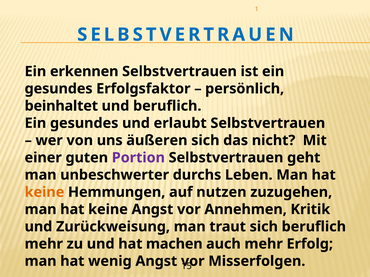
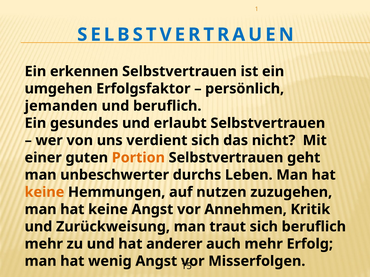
gesundes: gesundes -> umgehen (59, 89)
beinhaltet: beinhaltet -> jemanden (61, 106)
äußeren: äußeren -> verdient (157, 141)
Portion colour: purple -> orange (138, 158)
machen: machen -> anderer (174, 244)
